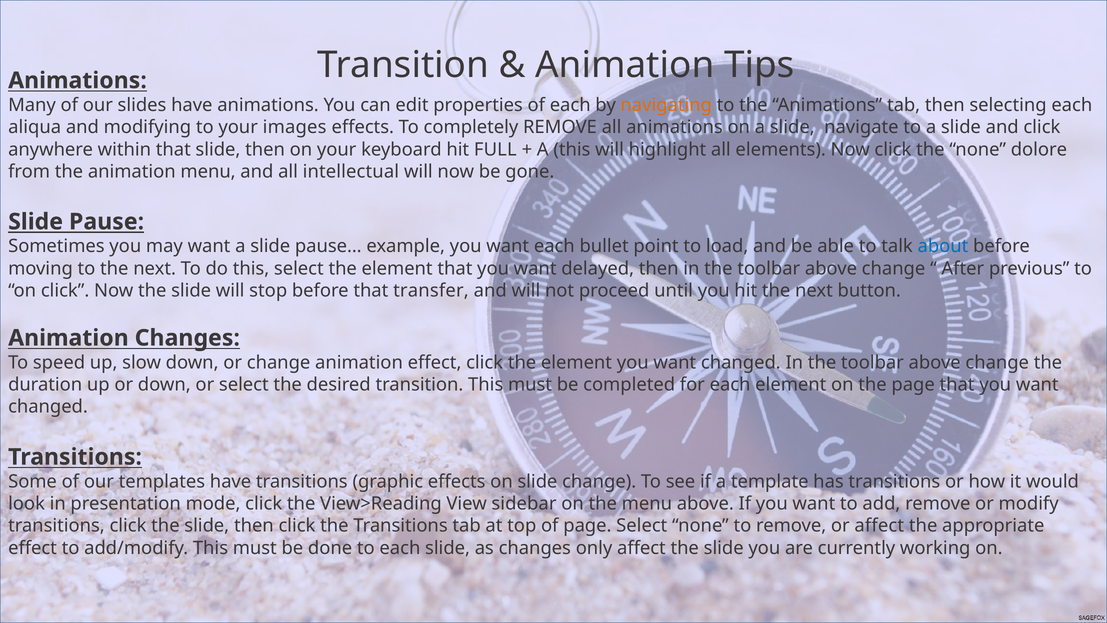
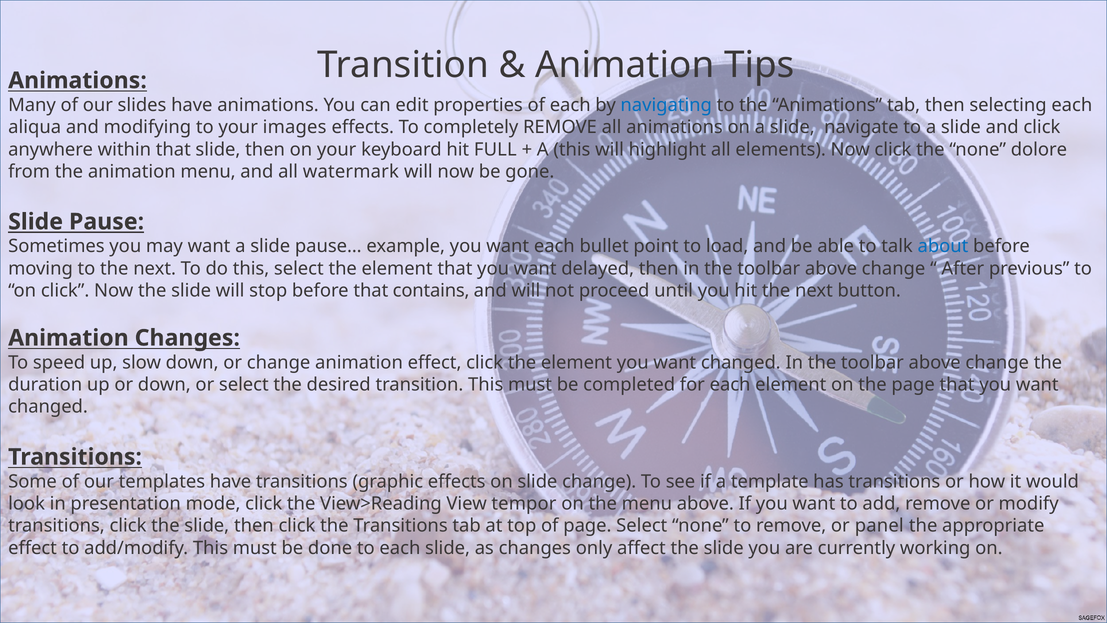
navigating colour: orange -> blue (666, 105)
intellectual: intellectual -> watermark (351, 171)
transfer: transfer -> contains (431, 290)
sidebar: sidebar -> tempor (524, 504)
or affect: affect -> panel (879, 526)
